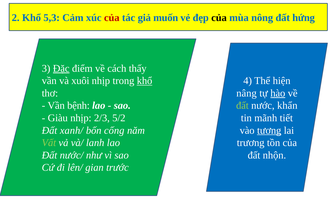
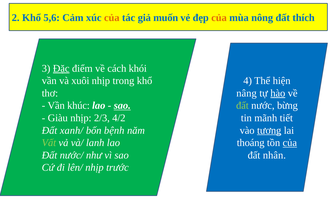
5,3: 5,3 -> 5,6 (52, 18)
của colour: red -> orange (112, 18)
của colour: black -> orange (219, 18)
hứng: hứng -> thích (304, 18)
thấy: thấy -> khói (138, 68)
khổ underline: present -> none (145, 81)
bệnh: bệnh -> khúc (78, 105)
sao underline: none -> present (122, 105)
khẩn: khẩn -> bừng (287, 105)
5/2: 5/2 -> 4/2 (119, 118)
cống: cống -> bệnh (114, 130)
trương: trương -> thoáng (251, 143)
của underline: none -> present (290, 143)
nhộn: nhộn -> nhân (274, 155)
lên/ gian: gian -> nhịp (94, 167)
